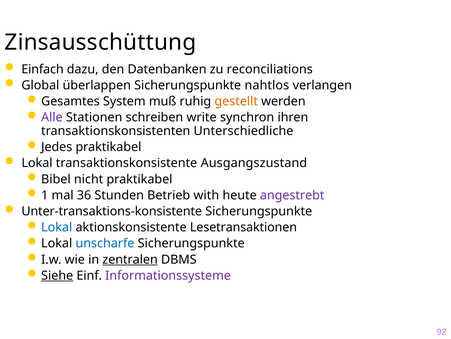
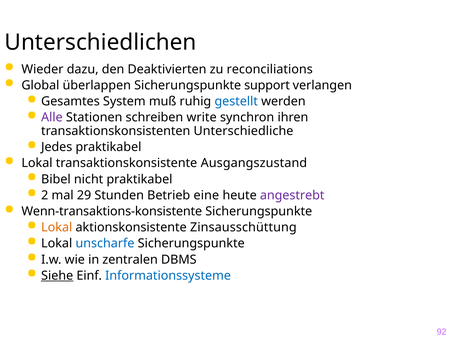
Zinsausschüttung: Zinsausschüttung -> Unterschiedlichen (101, 42)
Einfach: Einfach -> Wieder (42, 69)
Datenbanken: Datenbanken -> Deaktivierten (167, 69)
nahtlos: nahtlos -> support (267, 85)
gestellt colour: orange -> blue (236, 101)
1: 1 -> 2 (45, 195)
36: 36 -> 29 (84, 195)
with: with -> eine (206, 195)
Unter-transaktions-konsistente: Unter-transaktions-konsistente -> Wenn-transaktions-konsistente (112, 211)
Lokal colour: blue -> orange (57, 227)
Lesetransaktionen: Lesetransaktionen -> Zinsausschüttung (243, 227)
zentralen underline: present -> none (130, 259)
Informationssysteme colour: purple -> blue (168, 275)
